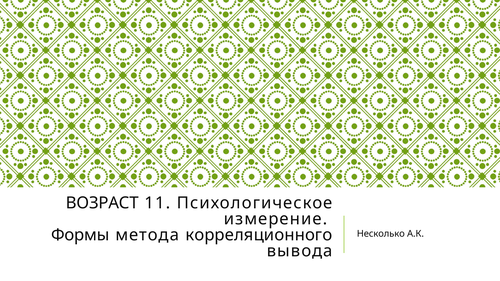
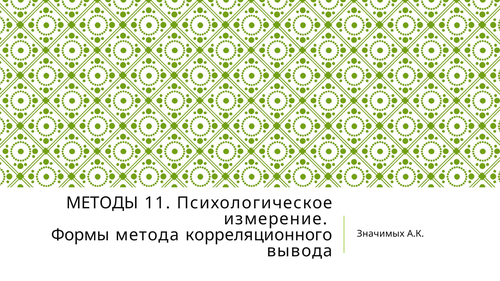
ВОЗРАСТ: ВОЗРАСТ -> МЕТОДЫ (102, 203)
Несколько: Несколько -> Значимых (381, 234)
